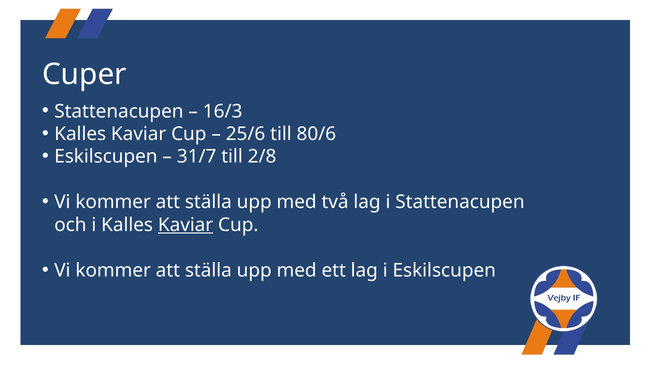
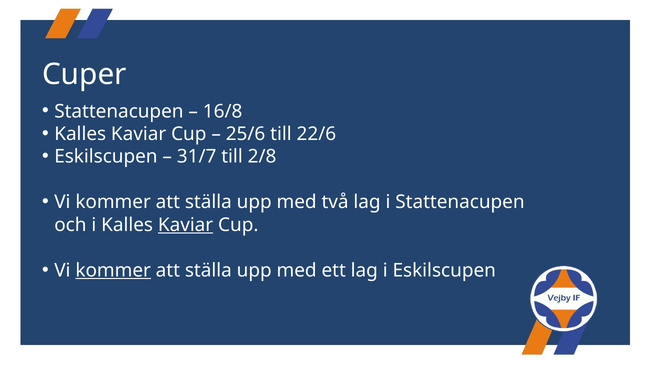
16/3: 16/3 -> 16/8 (223, 111)
80/6: 80/6 -> 22/6 (316, 134)
kommer underline: none -> present (113, 271)
